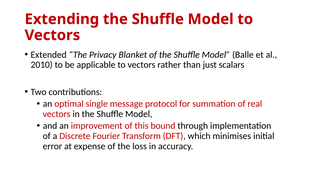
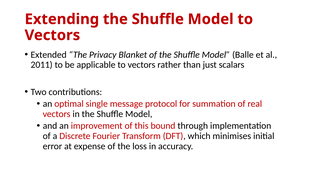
2010: 2010 -> 2011 (42, 65)
